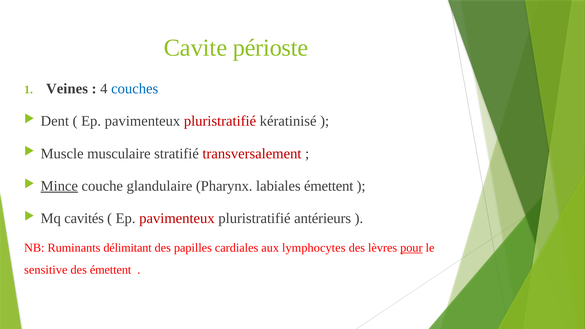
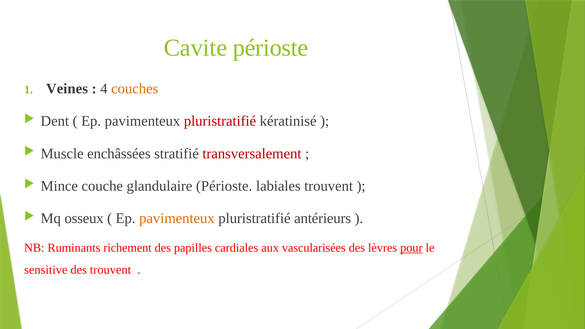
couches colour: blue -> orange (135, 89)
musculaire: musculaire -> enchâssées (119, 154)
Mince underline: present -> none (59, 186)
glandulaire Pharynx: Pharynx -> Périoste (224, 186)
labiales émettent: émettent -> trouvent (329, 186)
cavités: cavités -> osseux (84, 218)
pavimenteux colour: red -> orange (177, 218)
délimitant: délimitant -> richement (128, 248)
lymphocytes: lymphocytes -> vascularisées (314, 248)
des émettent: émettent -> trouvent (110, 270)
